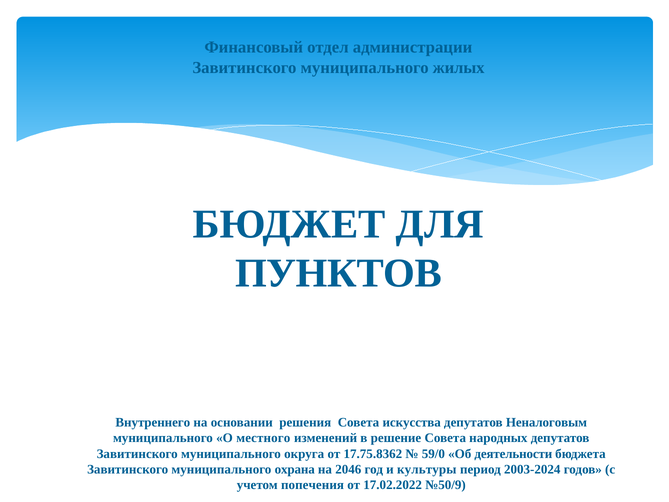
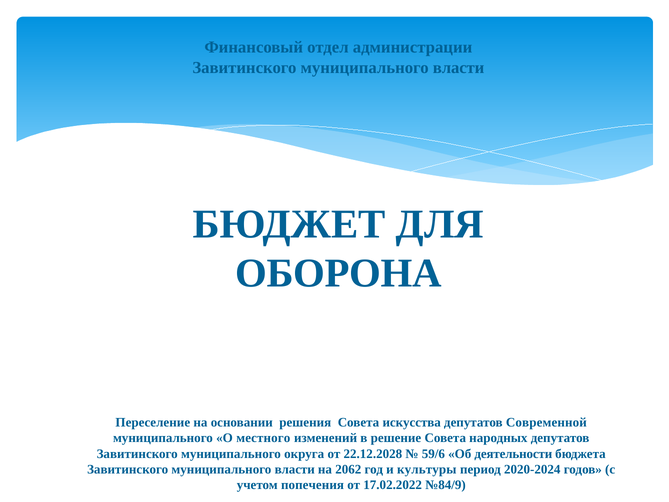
жилых: жилых -> власти (459, 68)
ПУНКТОВ: ПУНКТОВ -> ОБОРОНА (339, 273)
Внутреннего: Внутреннего -> Переселение (153, 422)
Неналоговым: Неналоговым -> Современной (546, 422)
17.75.8362: 17.75.8362 -> 22.12.2028 (373, 454)
59/0: 59/0 -> 59/6 (433, 454)
охрана: охрана -> власти (295, 469)
2046: 2046 -> 2062 (348, 469)
2003-2024: 2003-2024 -> 2020-2024 (532, 469)
№50/9: №50/9 -> №84/9 (446, 485)
